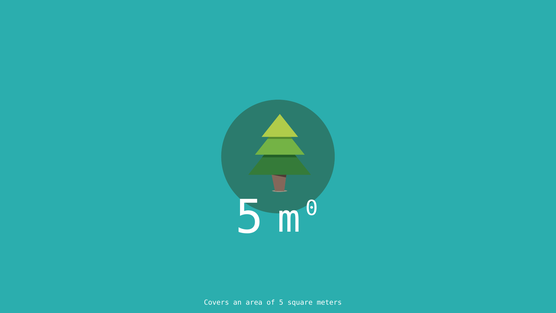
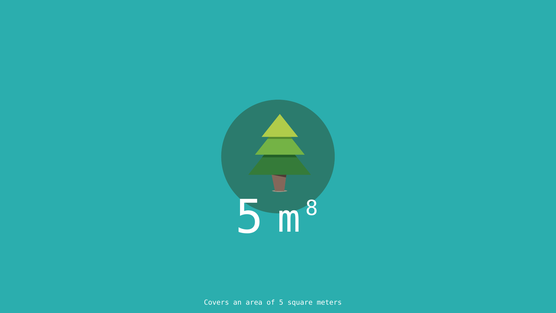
0: 0 -> 8 (312, 208)
